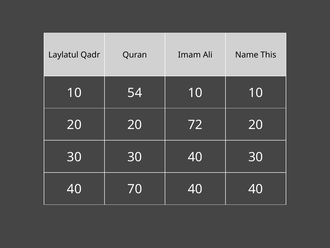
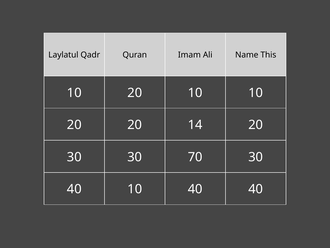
54: 54 -> 20 (135, 93)
72: 72 -> 14 (195, 125)
30 30 40: 40 -> 70 (195, 157)
40 70: 70 -> 10 (135, 189)
